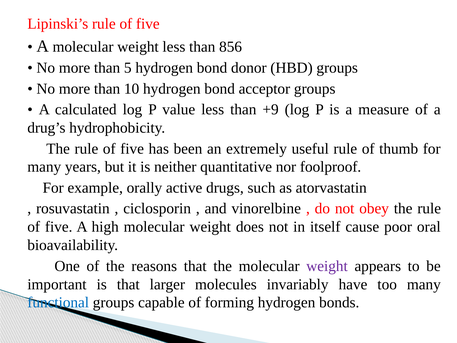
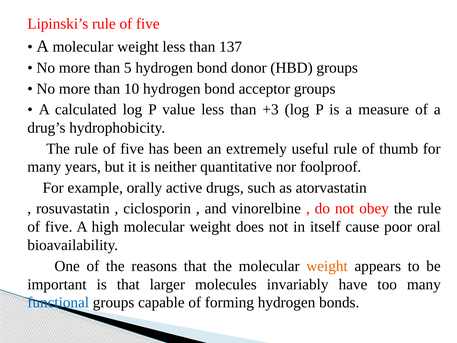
856: 856 -> 137 (231, 47)
+9: +9 -> +3 (271, 109)
weight colour: purple -> orange (327, 266)
